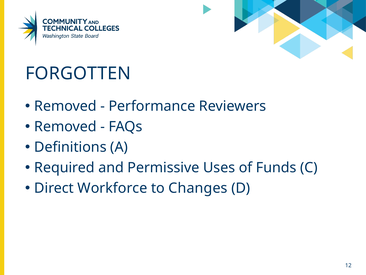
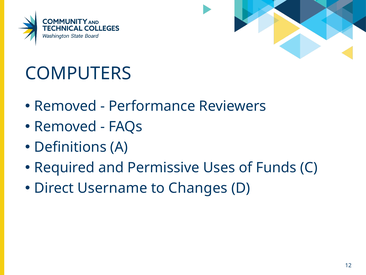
FORGOTTEN: FORGOTTEN -> COMPUTERS (78, 73)
Workforce: Workforce -> Username (112, 188)
